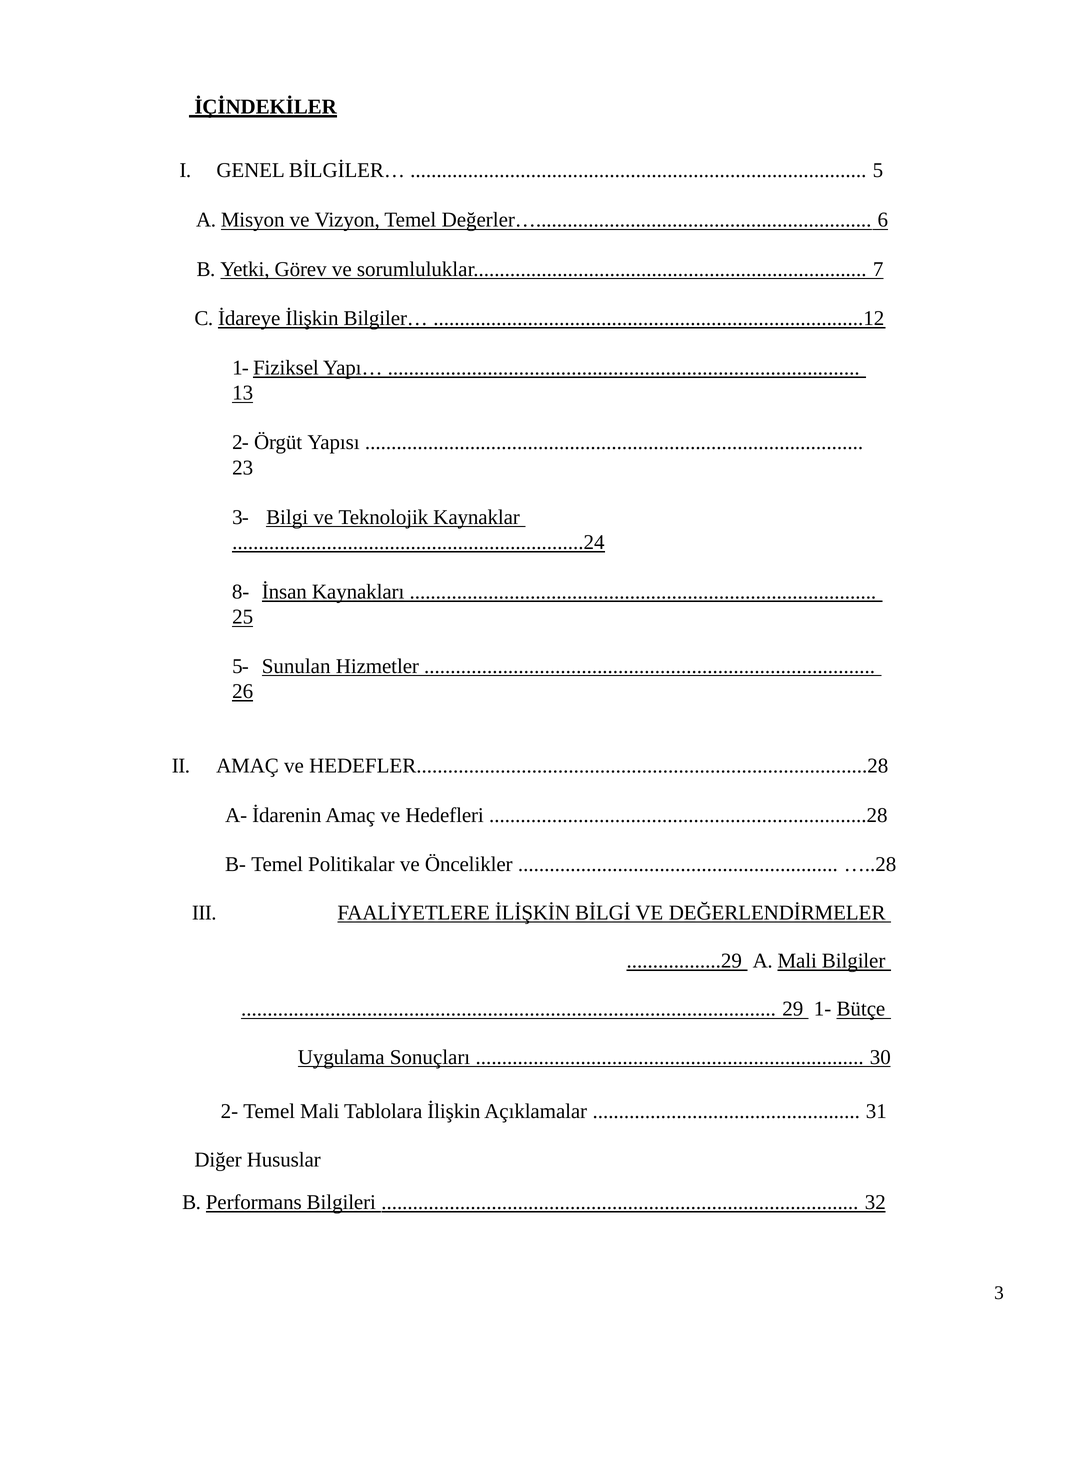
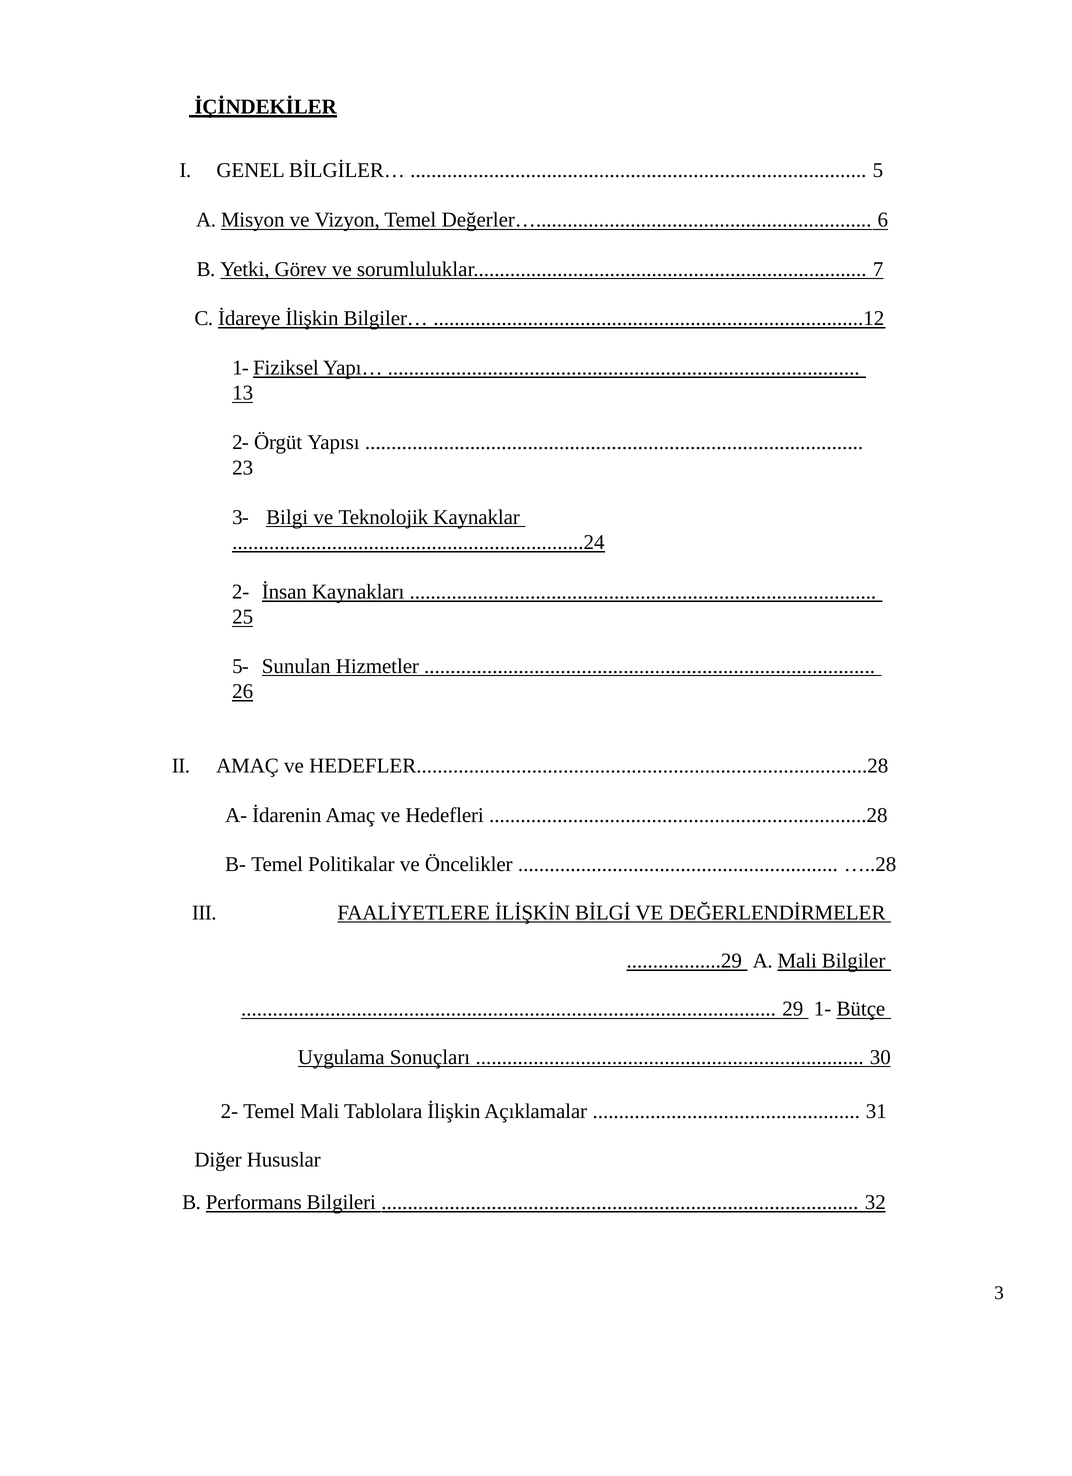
8-: 8- -> 2- (241, 592)
